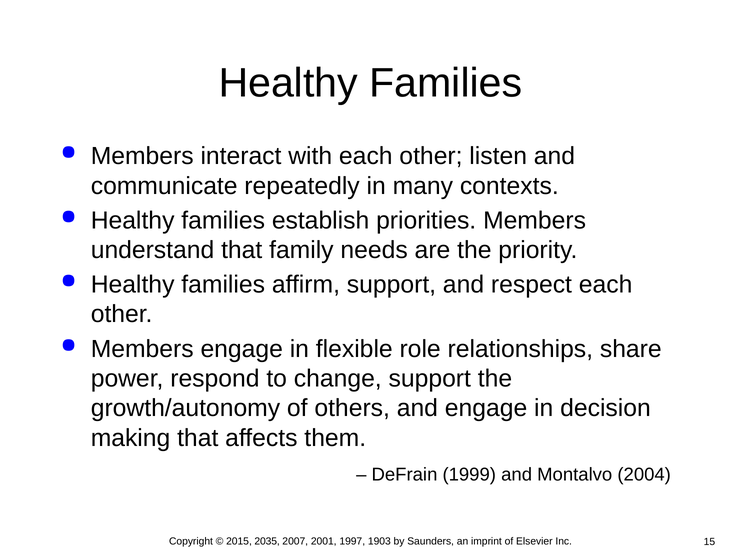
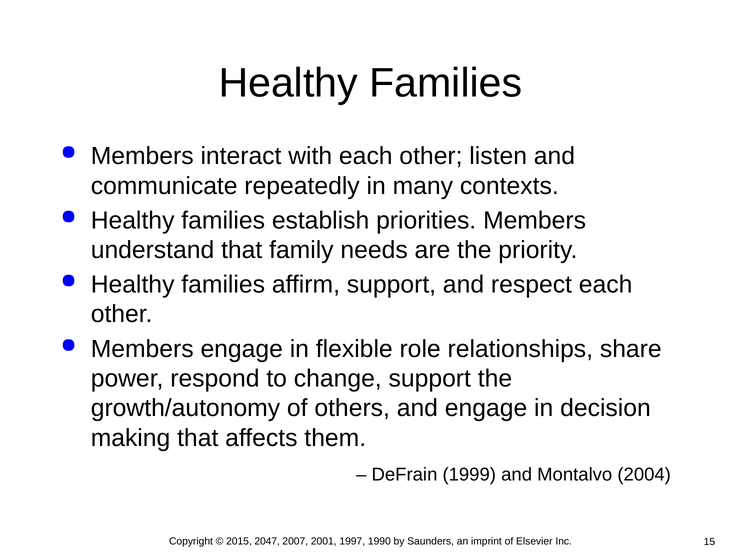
2035: 2035 -> 2047 (267, 541)
1903: 1903 -> 1990 (379, 541)
